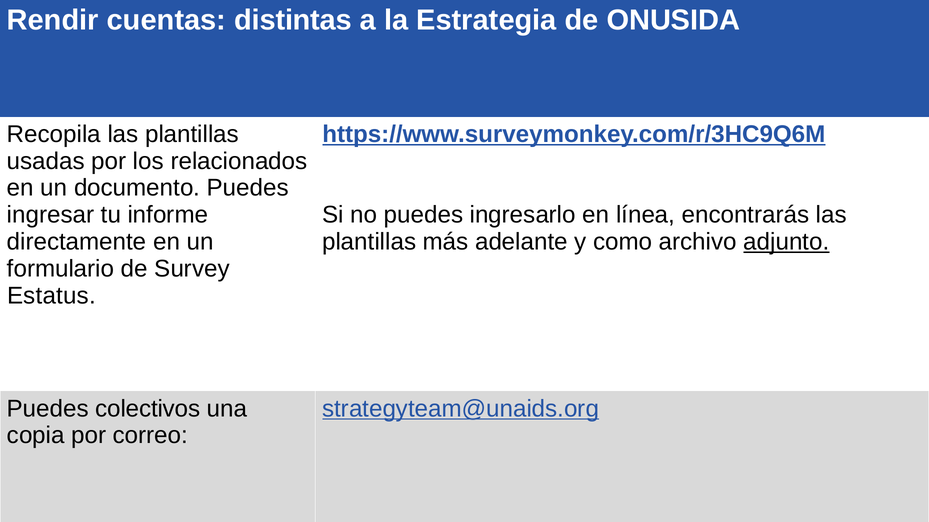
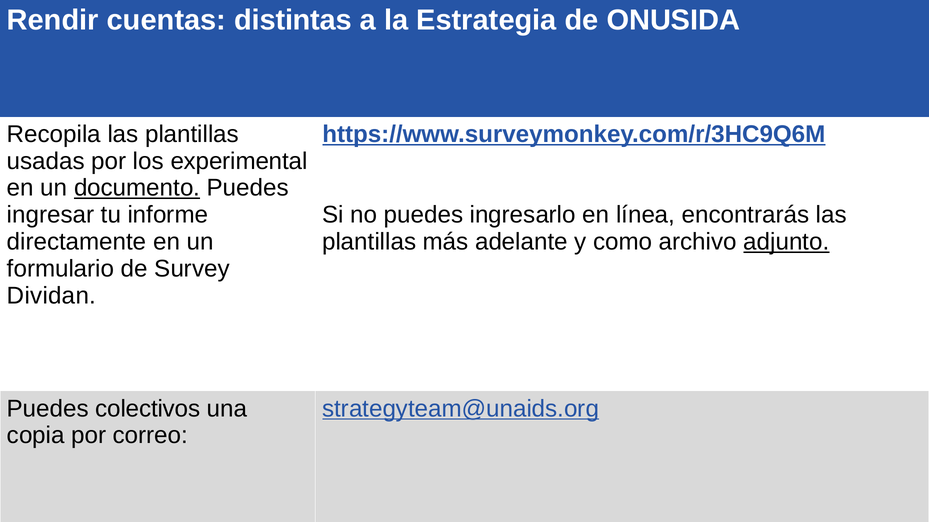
relacionados: relacionados -> experimental (239, 161)
documento underline: none -> present (137, 188)
Estatus: Estatus -> Dividan (52, 296)
